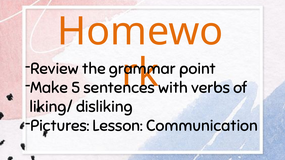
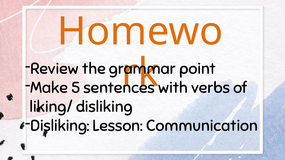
Pictures: Pictures -> Disliking (60, 126)
